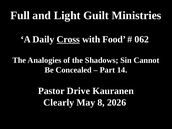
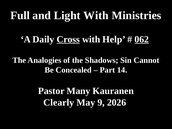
Light Guilt: Guilt -> With (96, 15)
Food: Food -> Help (114, 39)
062 underline: none -> present (142, 39)
Drive: Drive -> Many (78, 91)
8: 8 -> 9 (101, 102)
